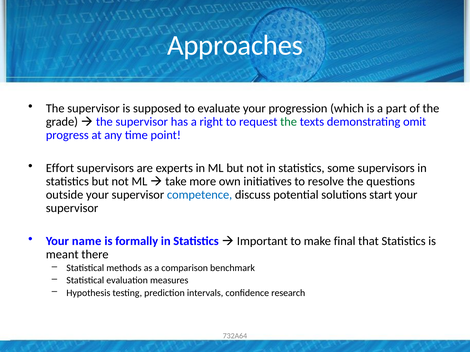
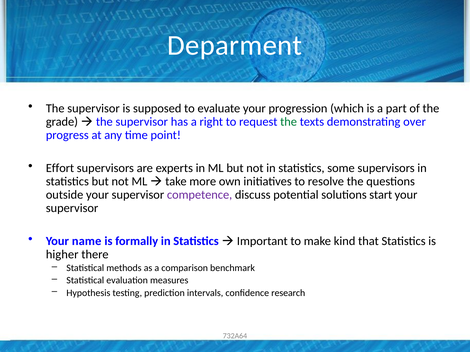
Approaches: Approaches -> Deparment (235, 45)
omit: omit -> over (415, 122)
competence colour: blue -> purple (200, 195)
final: final -> kind (345, 241)
meant: meant -> higher (62, 255)
